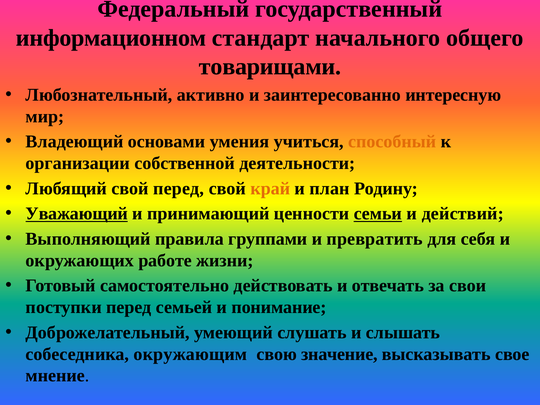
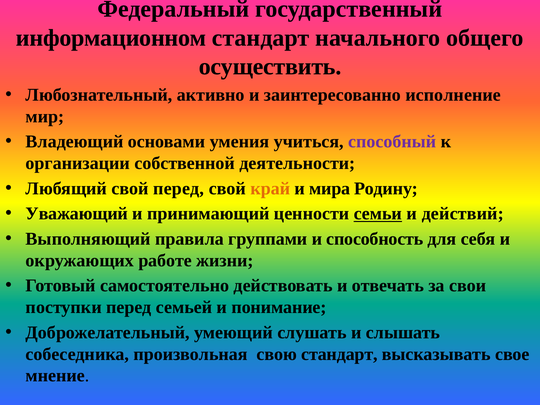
товарищами: товарищами -> осуществить (270, 67)
интересную: интересную -> исполнение (453, 95)
способный colour: orange -> purple (392, 142)
план: план -> мира (330, 189)
Уважающий underline: present -> none (77, 214)
превратить: превратить -> способность (375, 239)
окружающим: окружающим -> произвольная (191, 354)
свою значение: значение -> стандарт (339, 354)
